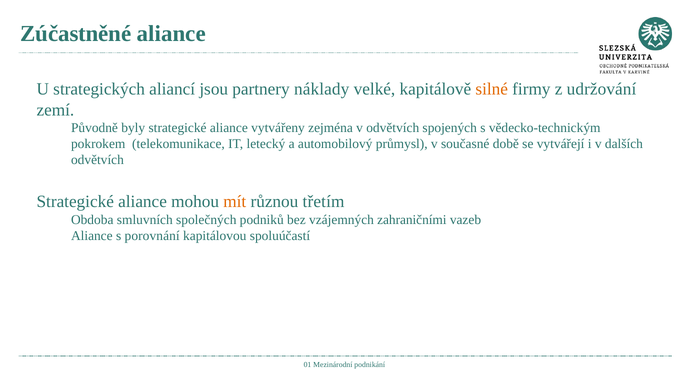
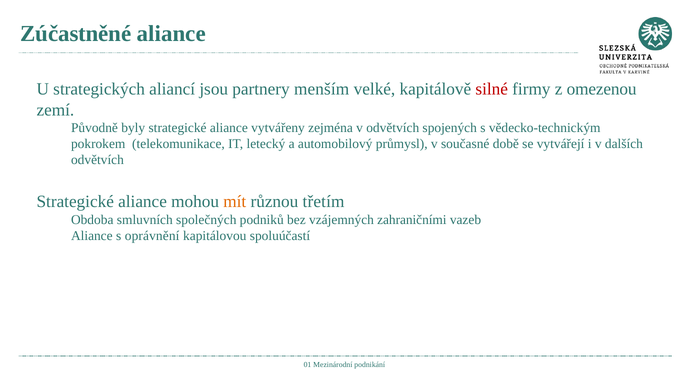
náklady: náklady -> menším (322, 89)
silné colour: orange -> red (492, 89)
udržování: udržování -> omezenou (602, 89)
porovnání: porovnání -> oprávnění (152, 236)
